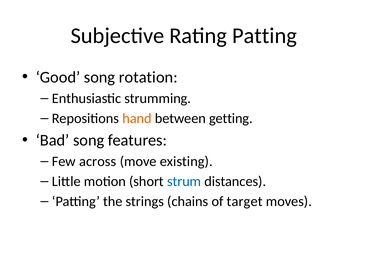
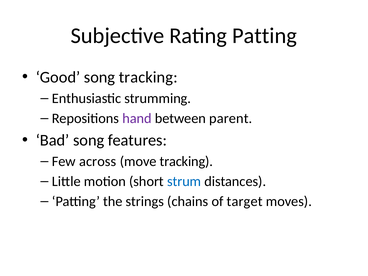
song rotation: rotation -> tracking (148, 77)
hand colour: orange -> purple (137, 118)
getting: getting -> parent (231, 118)
move existing: existing -> tracking (186, 161)
